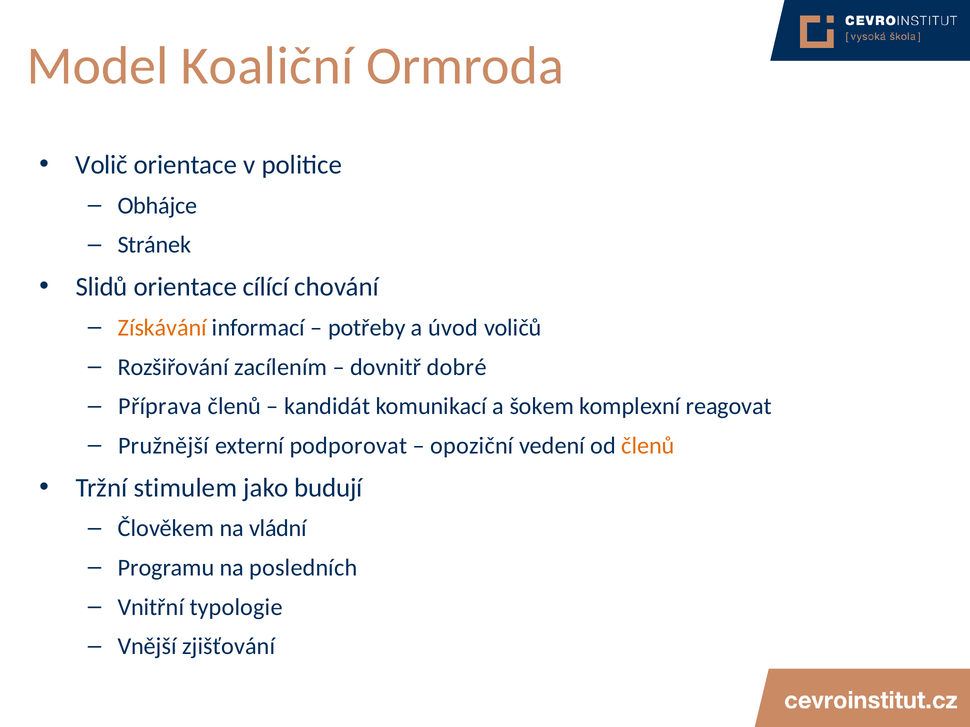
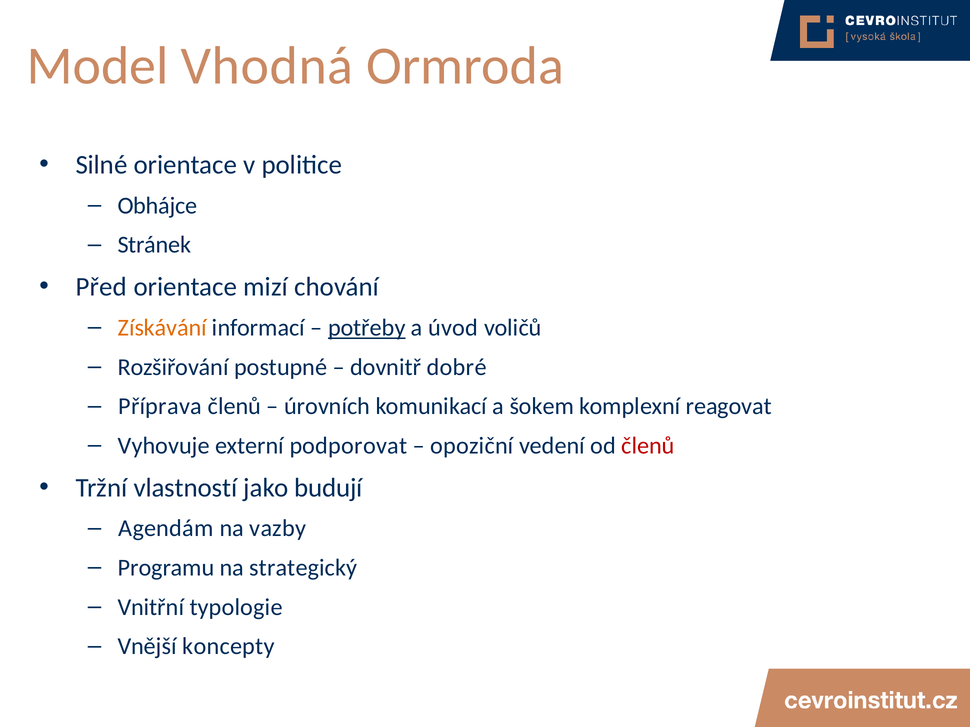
Koaliční: Koaliční -> Vhodná (267, 66)
Volič: Volič -> Silné (101, 165)
Slidů: Slidů -> Před (101, 287)
cílící: cílící -> mizí (266, 287)
potřeby underline: none -> present (367, 328)
zacílením: zacílením -> postupné (281, 367)
kandidát: kandidát -> úrovních (327, 407)
Pružnější: Pružnější -> Vyhovuje (164, 446)
členů colour: orange -> red (648, 446)
stimulem: stimulem -> vlastností (185, 488)
Člověkem: Člověkem -> Agendám (166, 529)
vládní: vládní -> vazby (278, 529)
posledních: posledních -> strategický (303, 568)
zjišťování: zjišťování -> koncepty (229, 647)
